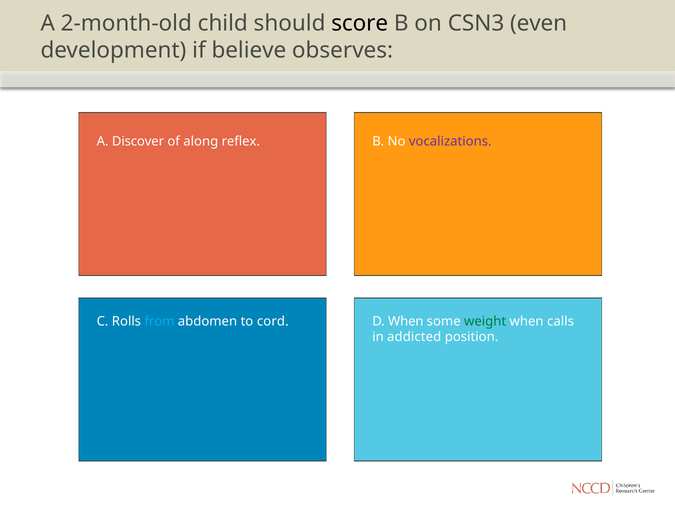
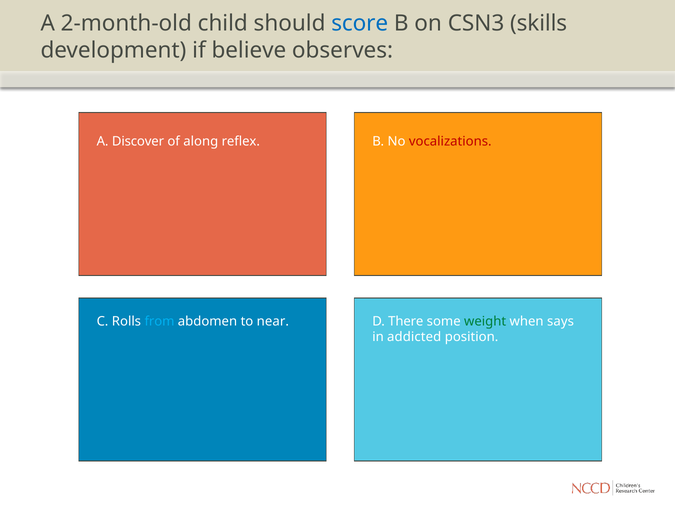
score colour: black -> blue (360, 24)
even: even -> skills (539, 24)
vocalizations colour: purple -> red (450, 141)
cord: cord -> near (273, 322)
D When: When -> There (406, 321)
calls: calls -> says (561, 321)
